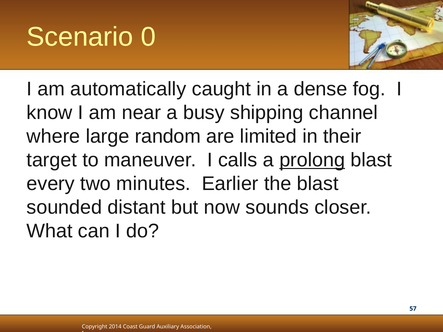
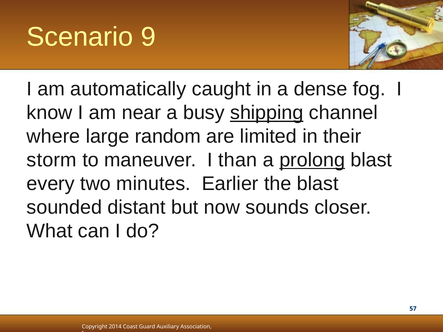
0: 0 -> 9 (148, 37)
shipping underline: none -> present (267, 113)
target: target -> storm (52, 160)
calls: calls -> than (238, 160)
